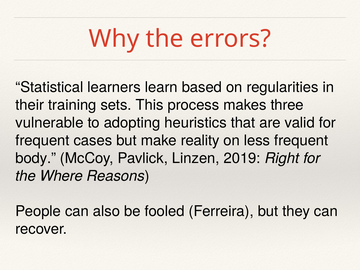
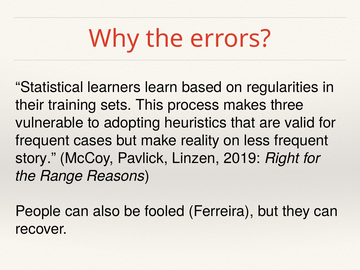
body: body -> story (36, 158)
Where: Where -> Range (61, 176)
